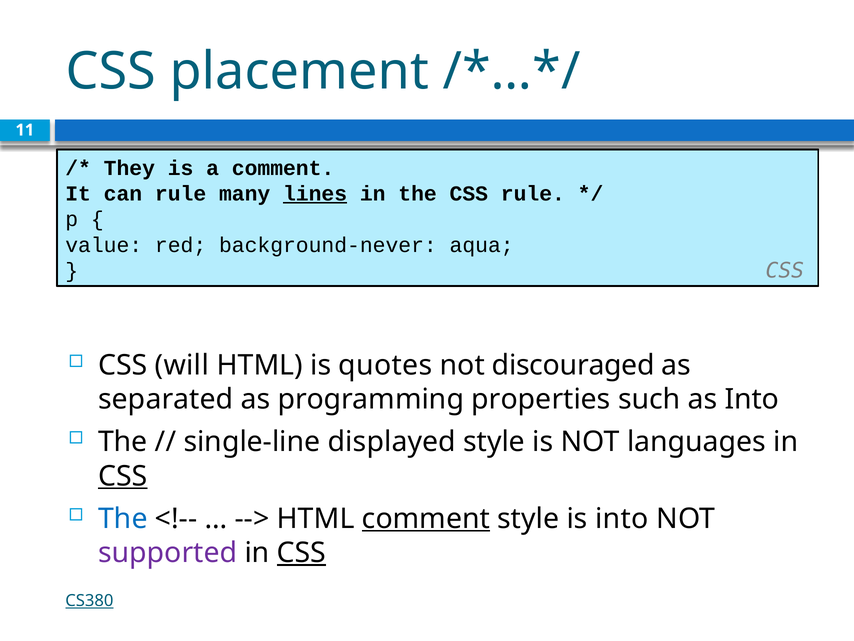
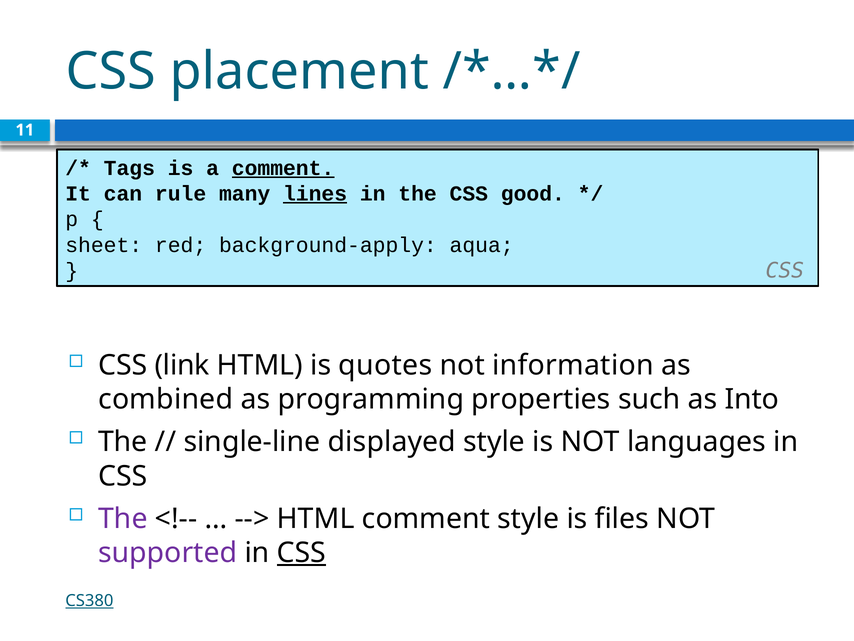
They: They -> Tags (129, 168)
comment underline: none -> present (283, 168)
CSS rule: rule -> good (533, 194)
value: value -> sheet (104, 245)
background-never: background-never -> background-apply (328, 245)
will: will -> link (182, 365)
discouraged: discouraged -> information (573, 365)
separated: separated -> combined (166, 399)
CSS underline: present -> none (123, 476)
The colour: blue -> purple (123, 518)
comment underline: present -> none (426, 518)
is into: into -> files (622, 518)
